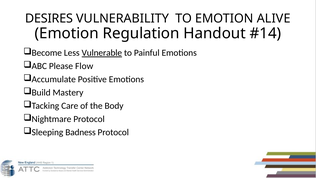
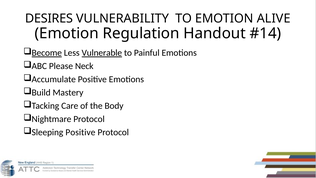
Become underline: none -> present (47, 53)
Flow: Flow -> Neck (84, 66)
Sleeping Badness: Badness -> Positive (80, 132)
